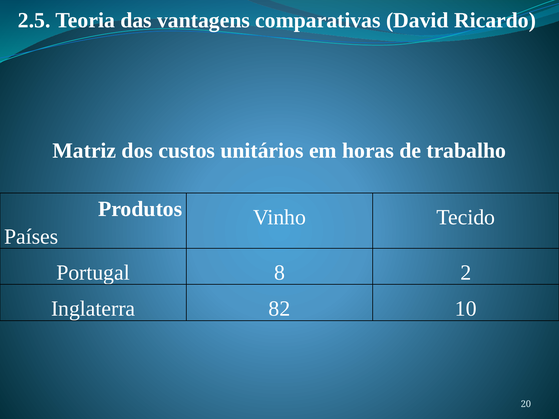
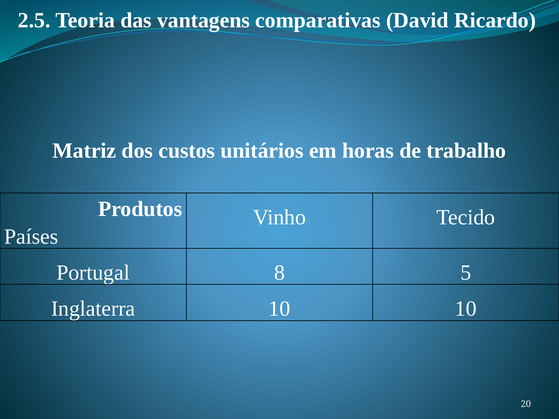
2: 2 -> 5 (466, 273)
Inglaterra 82: 82 -> 10 (279, 309)
